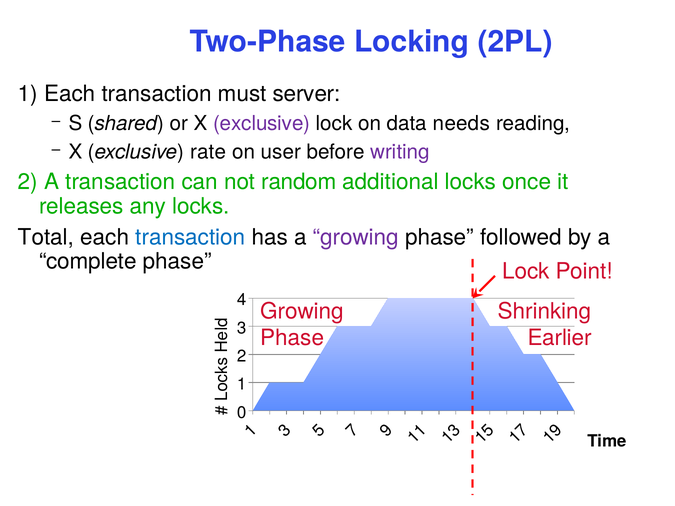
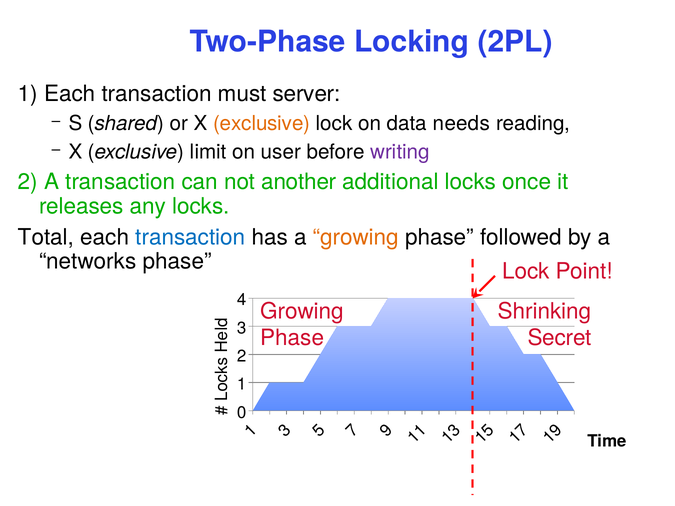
exclusive colour: purple -> orange (262, 123)
rate: rate -> limit (208, 152)
random: random -> another (299, 182)
growing colour: purple -> orange (356, 237)
complete: complete -> networks (88, 262)
Earlier: Earlier -> Secret (560, 338)
